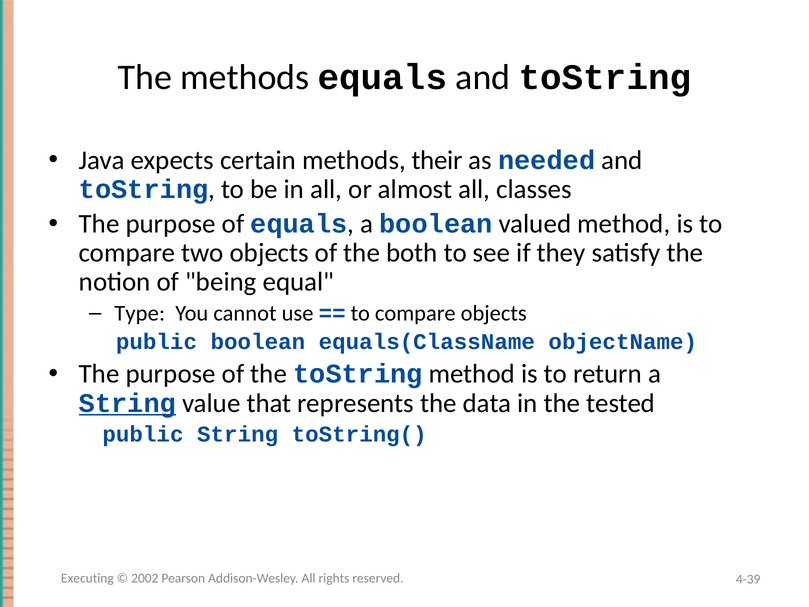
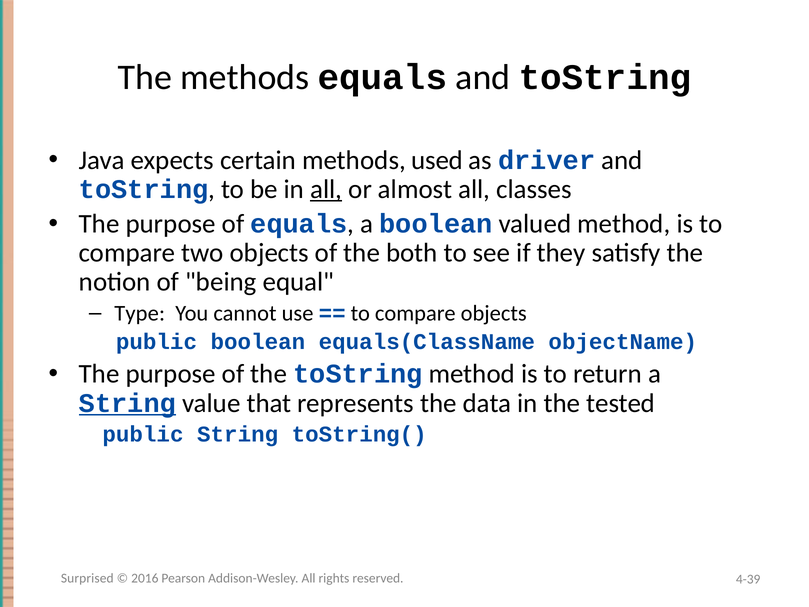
their: their -> used (437, 160)
needed: needed -> driver (547, 160)
all underline: none -> present (326, 189)
Executing: Executing -> Surprised (87, 578)
2002: 2002 -> 2016 (145, 578)
